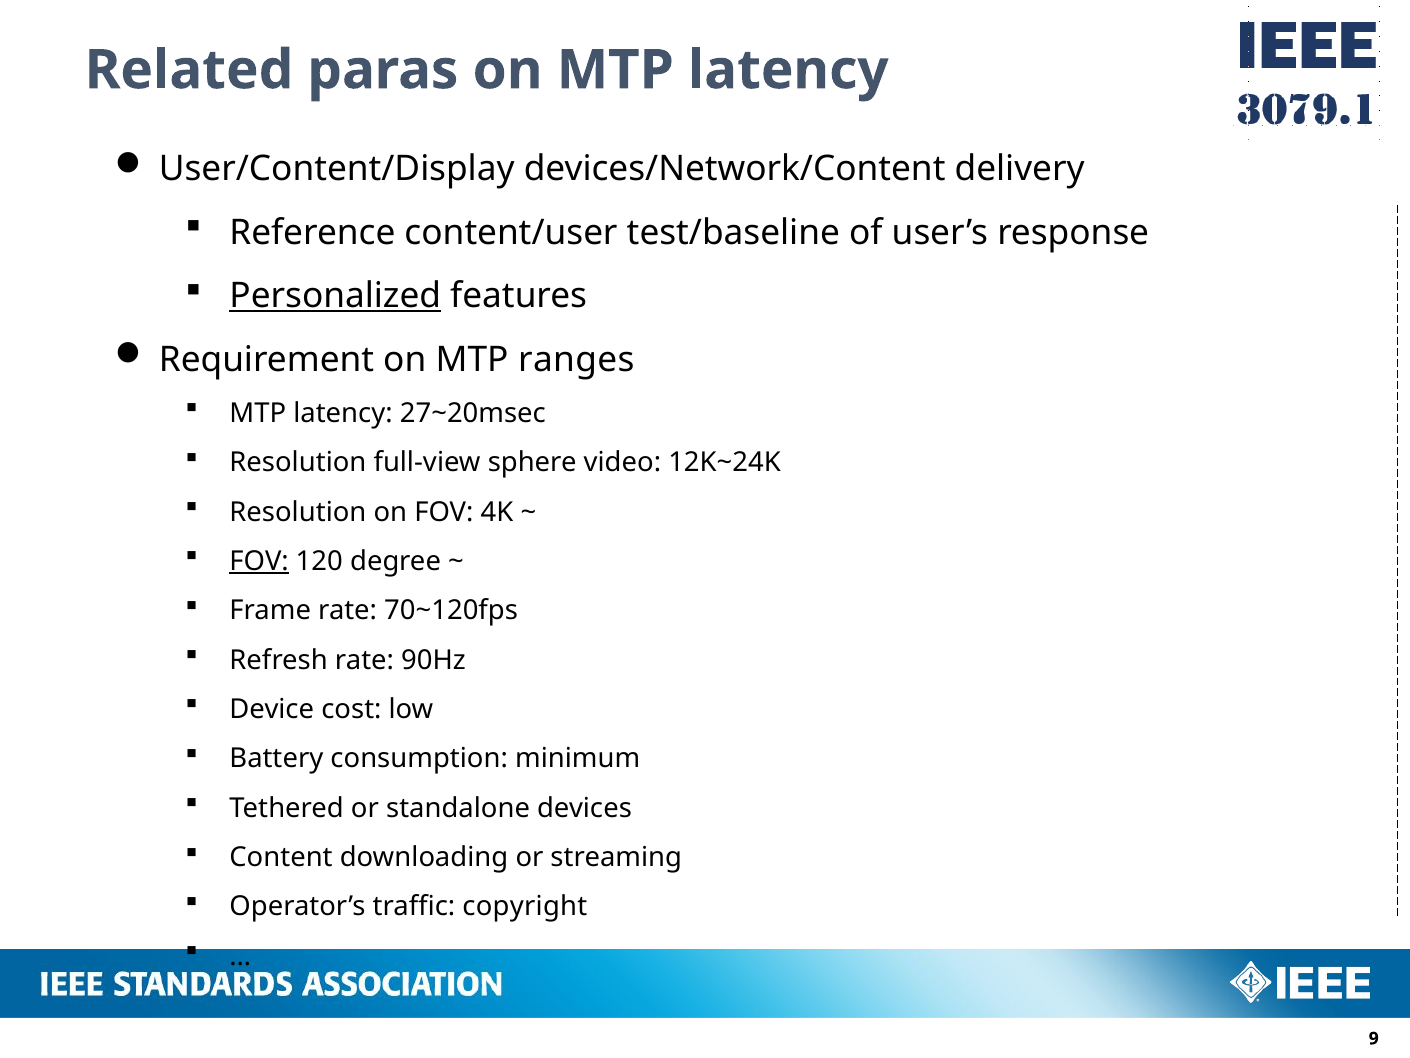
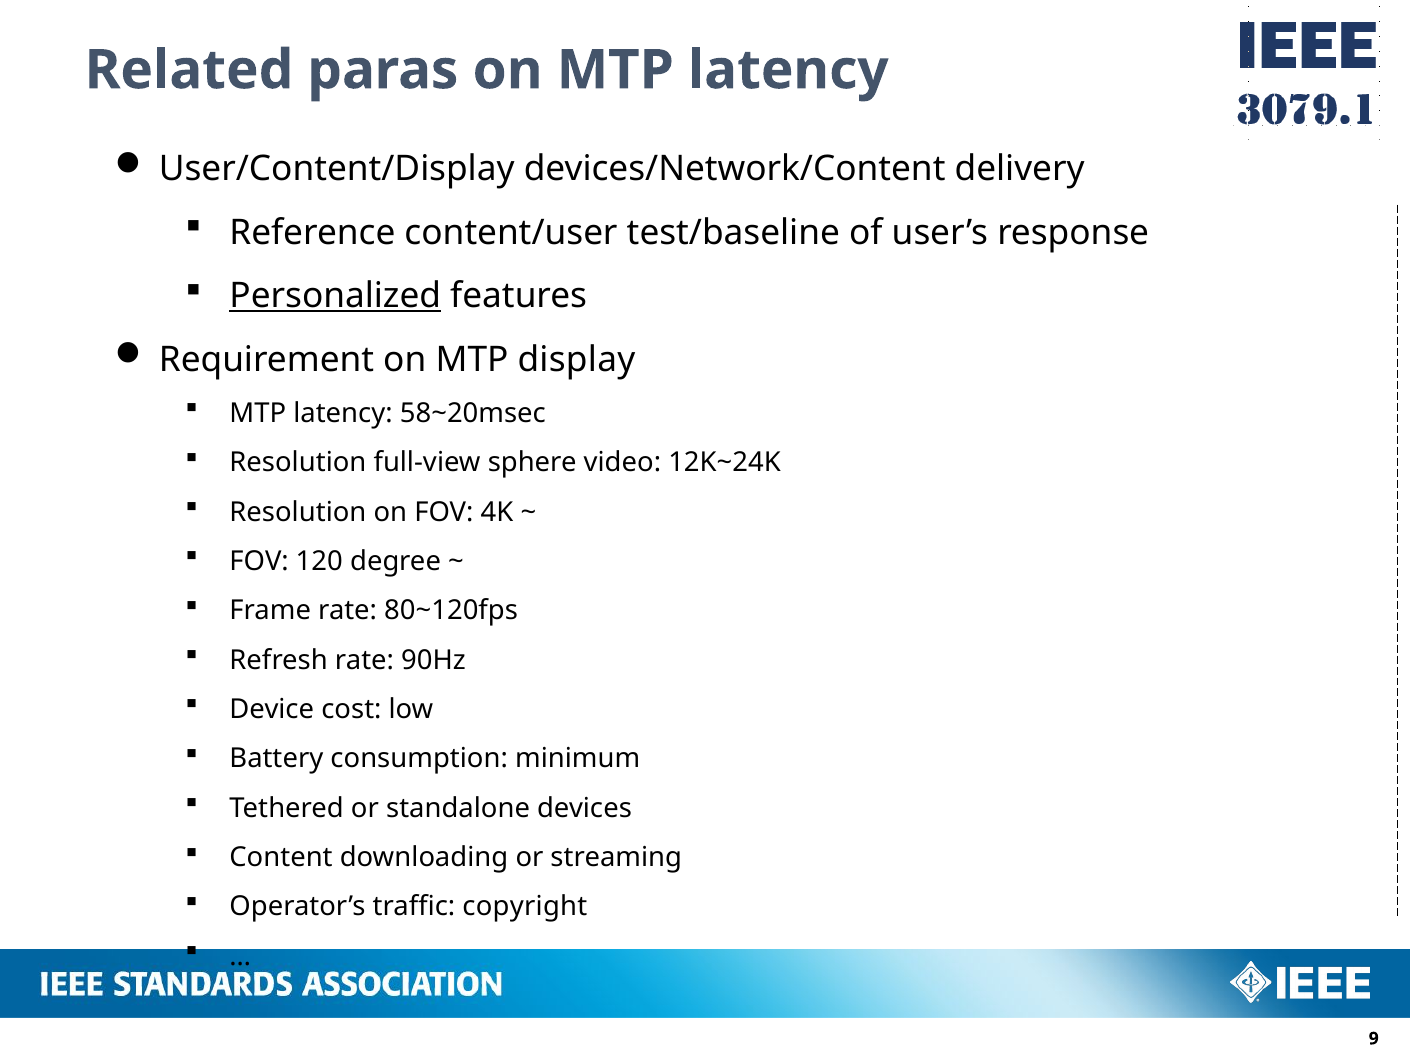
ranges: ranges -> display (576, 360)
27~20msec: 27~20msec -> 58~20msec (473, 413)
FOV underline: present -> none (259, 561)
70~120fps: 70~120fps -> 80~120fps (451, 610)
